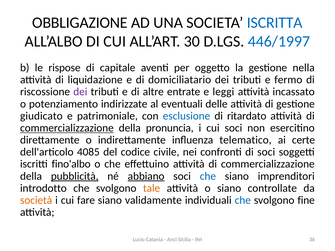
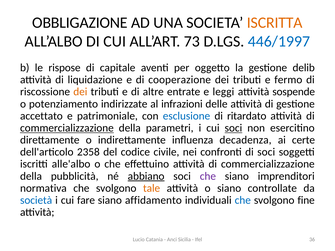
ISCRITTA colour: blue -> orange (275, 23)
30: 30 -> 73 (192, 42)
nella: nella -> delib (304, 68)
domiciliatario: domiciliatario -> cooperazione (180, 80)
dei colour: purple -> orange (80, 92)
incassato: incassato -> sospende (294, 92)
eventuali: eventuali -> infrazioni (182, 104)
giudicato: giudicato -> accettato (41, 116)
pronuncia: pronuncia -> parametri (170, 128)
soci underline: none -> present (233, 128)
telematico: telematico -> decadenza (245, 140)
4085: 4085 -> 2358 (88, 152)
fino'albo: fino'albo -> alle'albo (71, 164)
pubblicità underline: present -> none (75, 176)
che colour: blue -> purple (208, 176)
introdotto: introdotto -> normativa (43, 188)
società colour: orange -> blue (36, 200)
validamente: validamente -> affidamento (153, 200)
